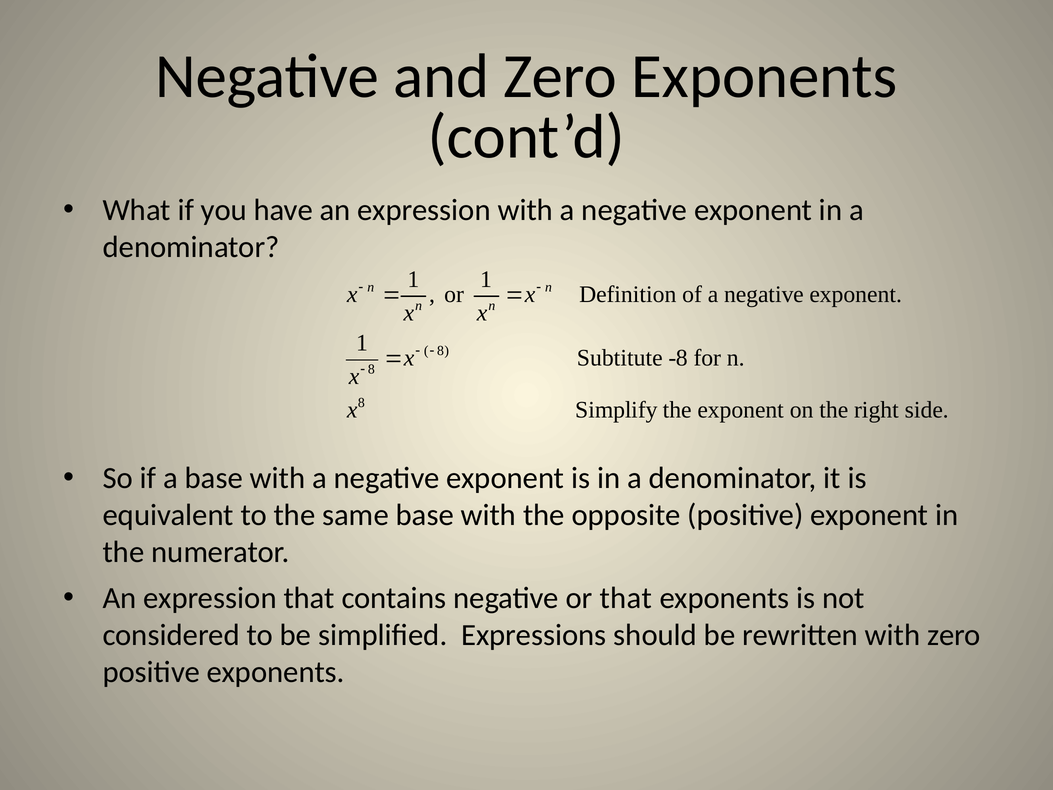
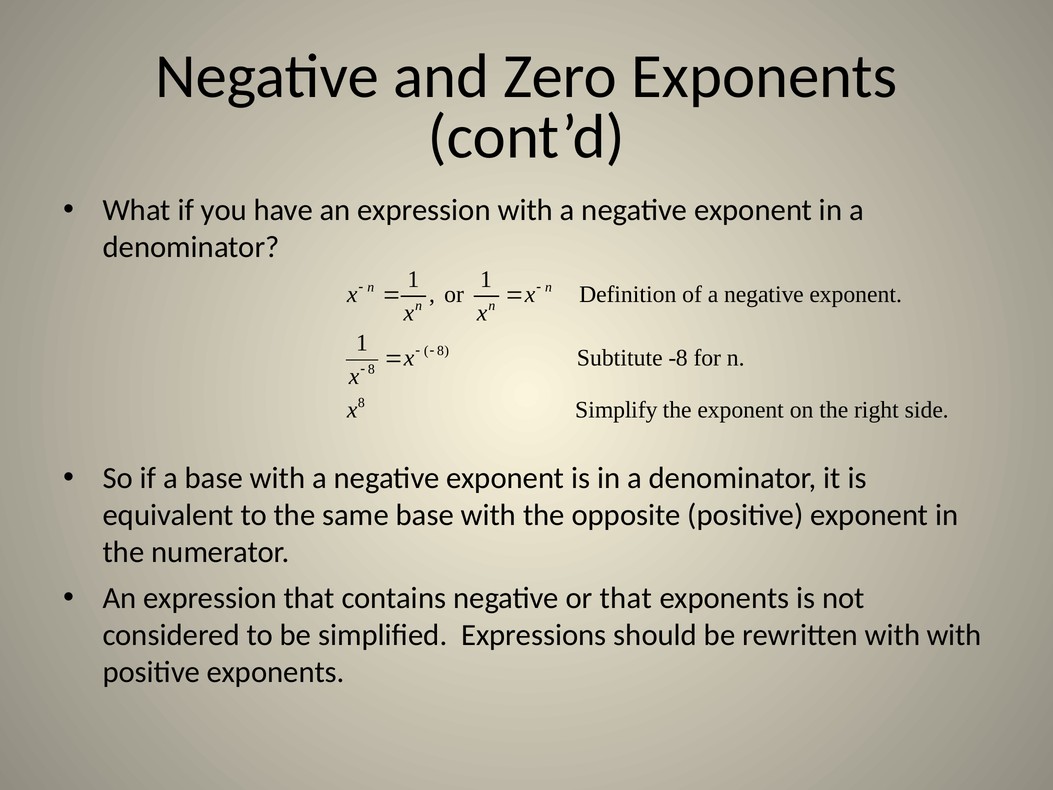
with zero: zero -> with (954, 635)
